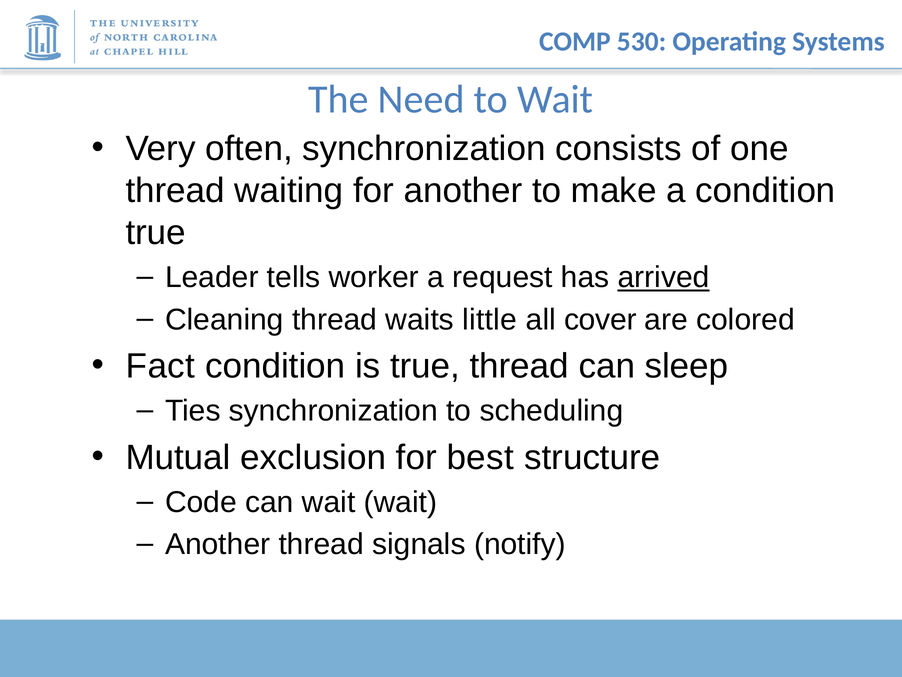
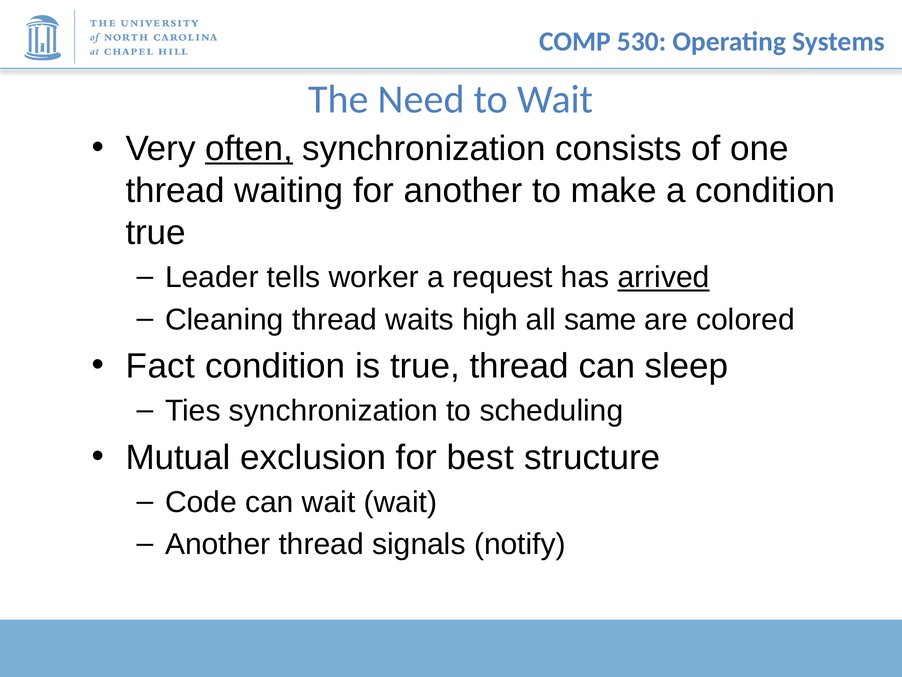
often underline: none -> present (249, 148)
little: little -> high (490, 319)
cover: cover -> same (600, 319)
